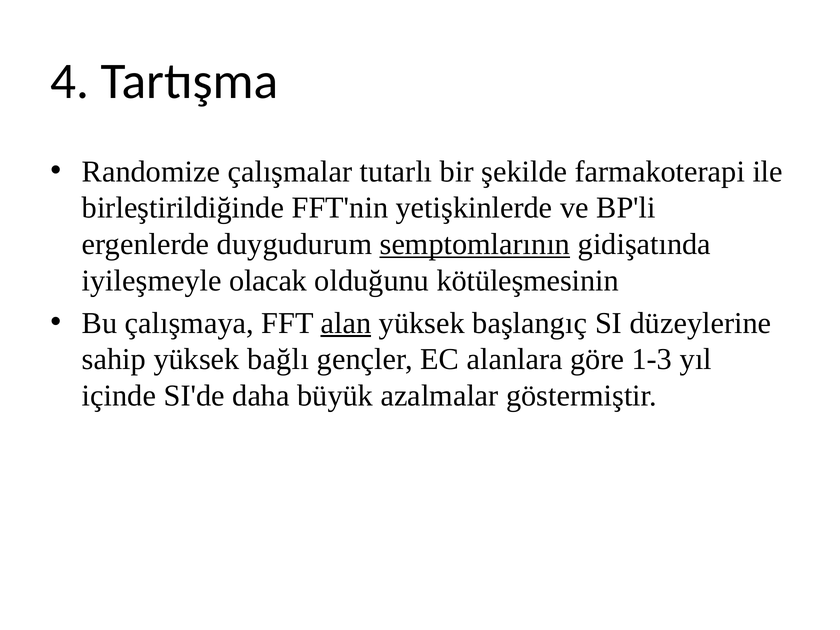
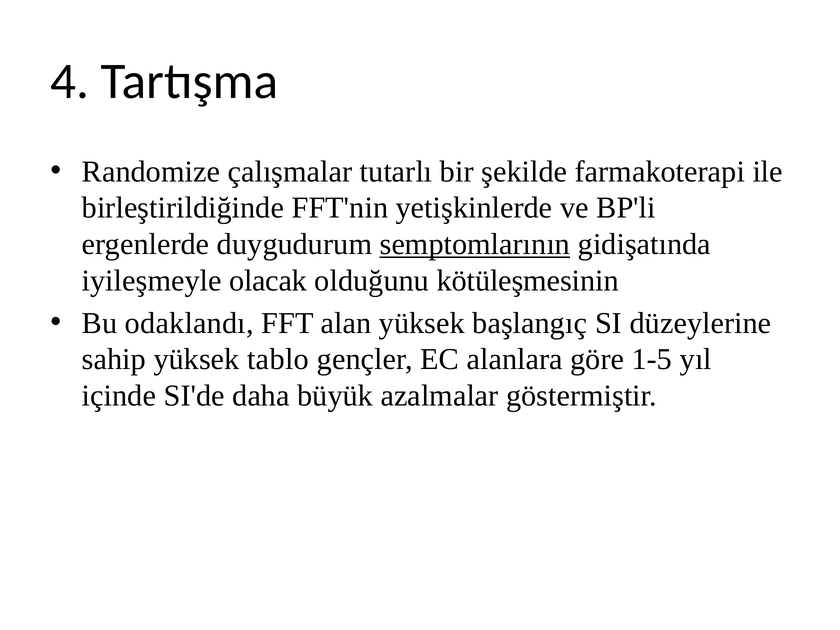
çalışmaya: çalışmaya -> odaklandı (189, 323)
alan underline: present -> none (346, 323)
bağlı: bağlı -> tablo (278, 359)
1-3: 1-3 -> 1-5 (652, 359)
